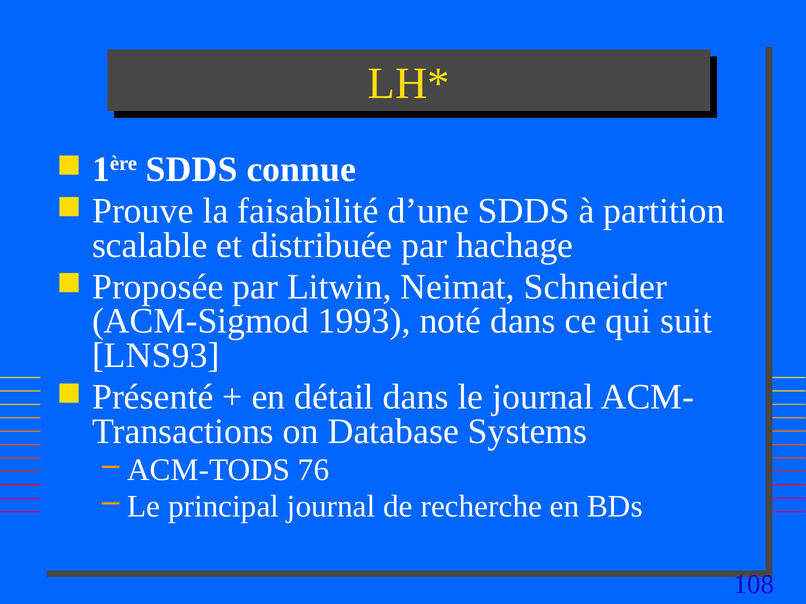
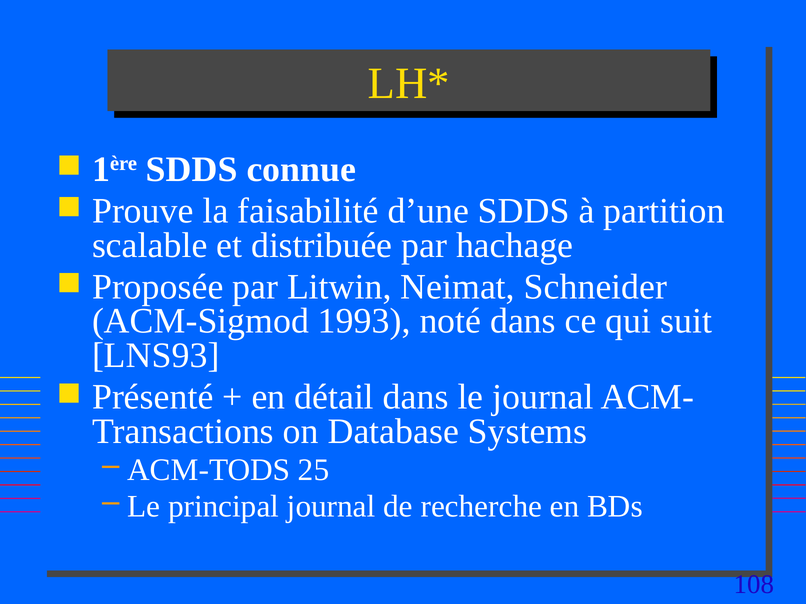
76: 76 -> 25 (314, 471)
